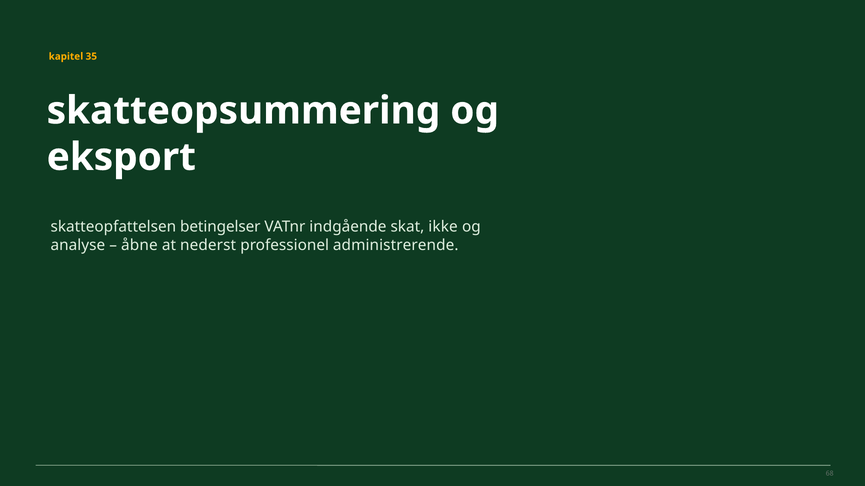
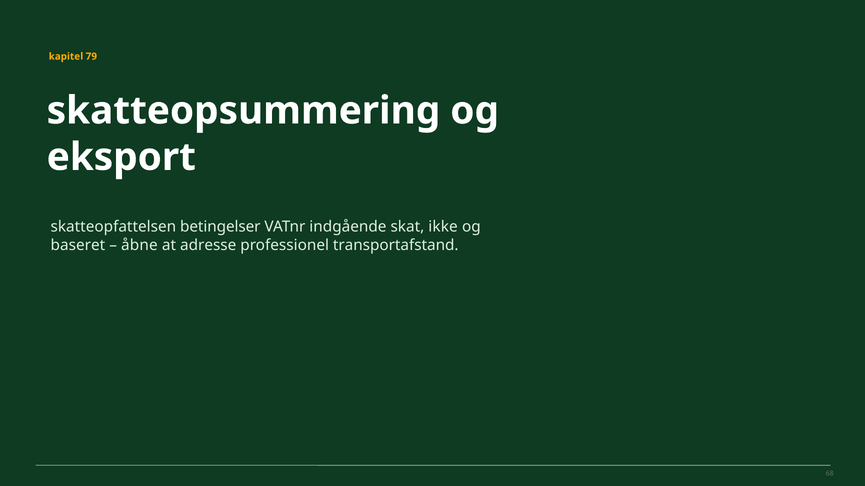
35: 35 -> 79 (91, 56)
analyse: analyse -> baseret (78, 245)
nederst: nederst -> adresse (208, 245)
administrerende: administrerende -> transportafstand (396, 245)
